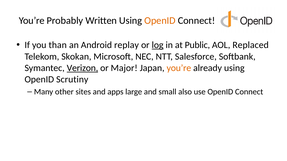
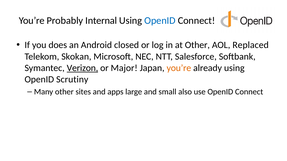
Written: Written -> Internal (101, 21)
OpenID colour: orange -> blue (160, 21)
than: than -> does (58, 45)
replay: replay -> closed (127, 45)
log underline: present -> none (158, 45)
at Public: Public -> Other (197, 45)
